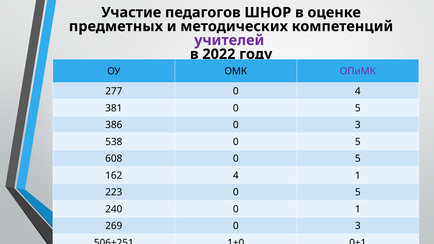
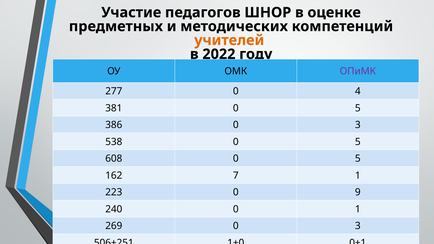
учителей colour: purple -> orange (229, 40)
162 4: 4 -> 7 (236, 176)
223 0 5: 5 -> 9 (358, 192)
